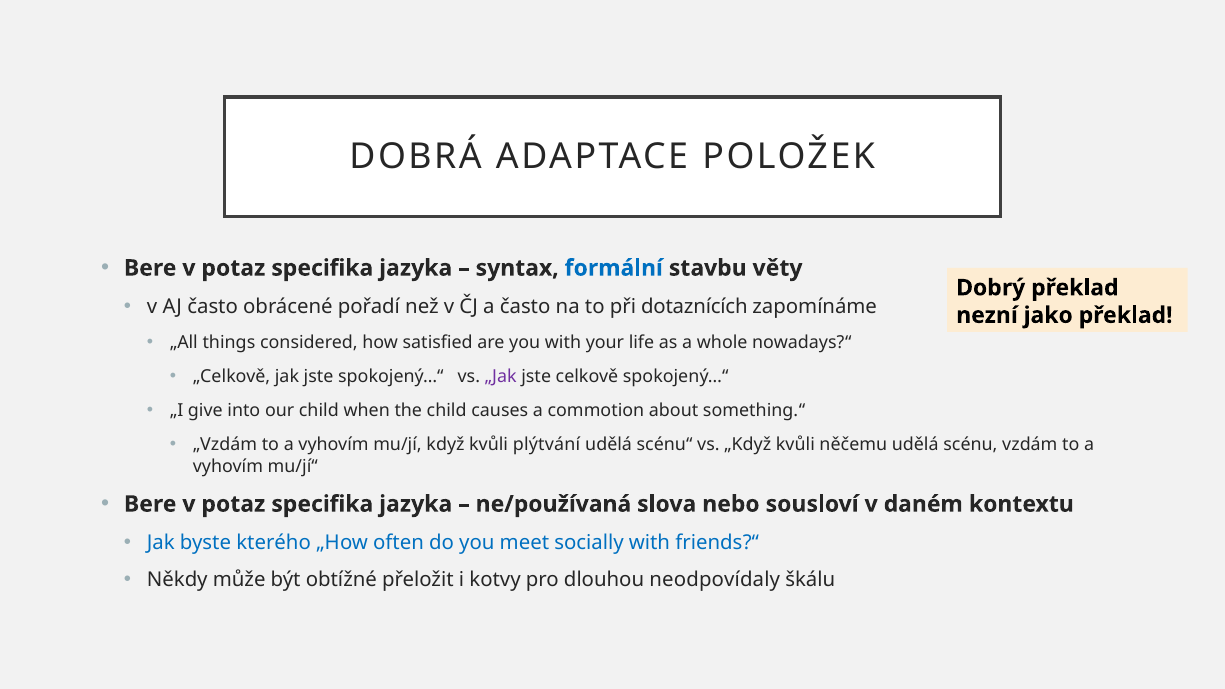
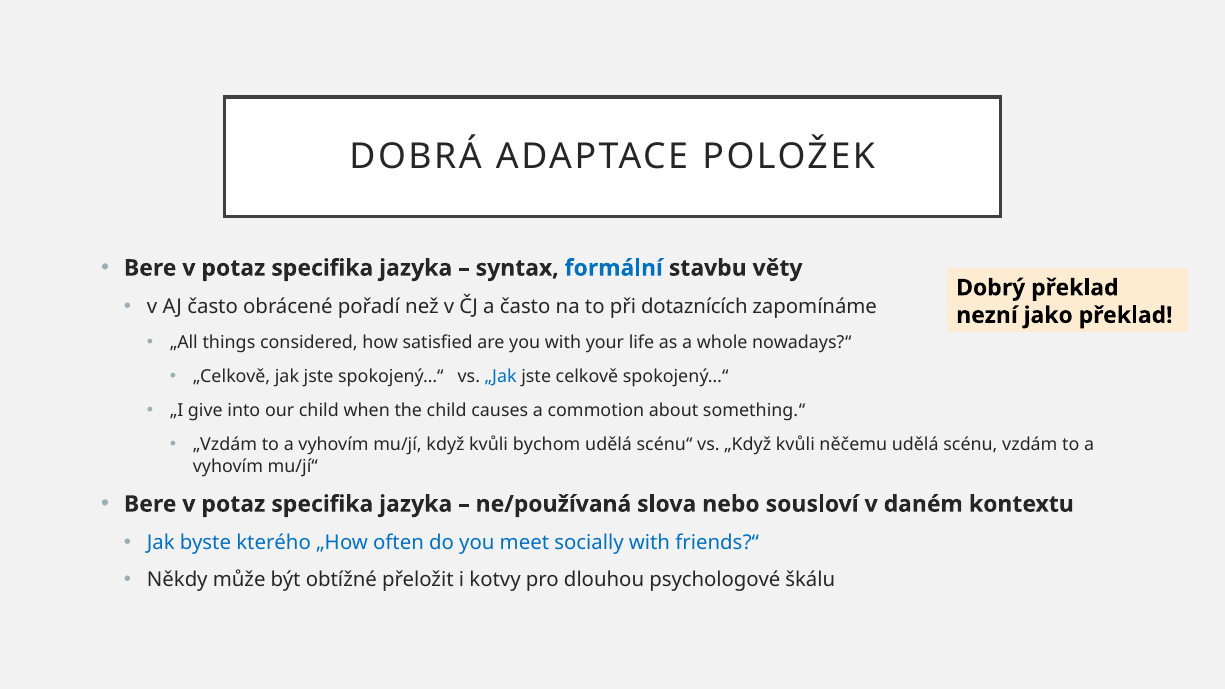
„Jak colour: purple -> blue (501, 377)
plýtvání: plýtvání -> bychom (547, 445)
neodpovídaly: neodpovídaly -> psychologové (715, 580)
